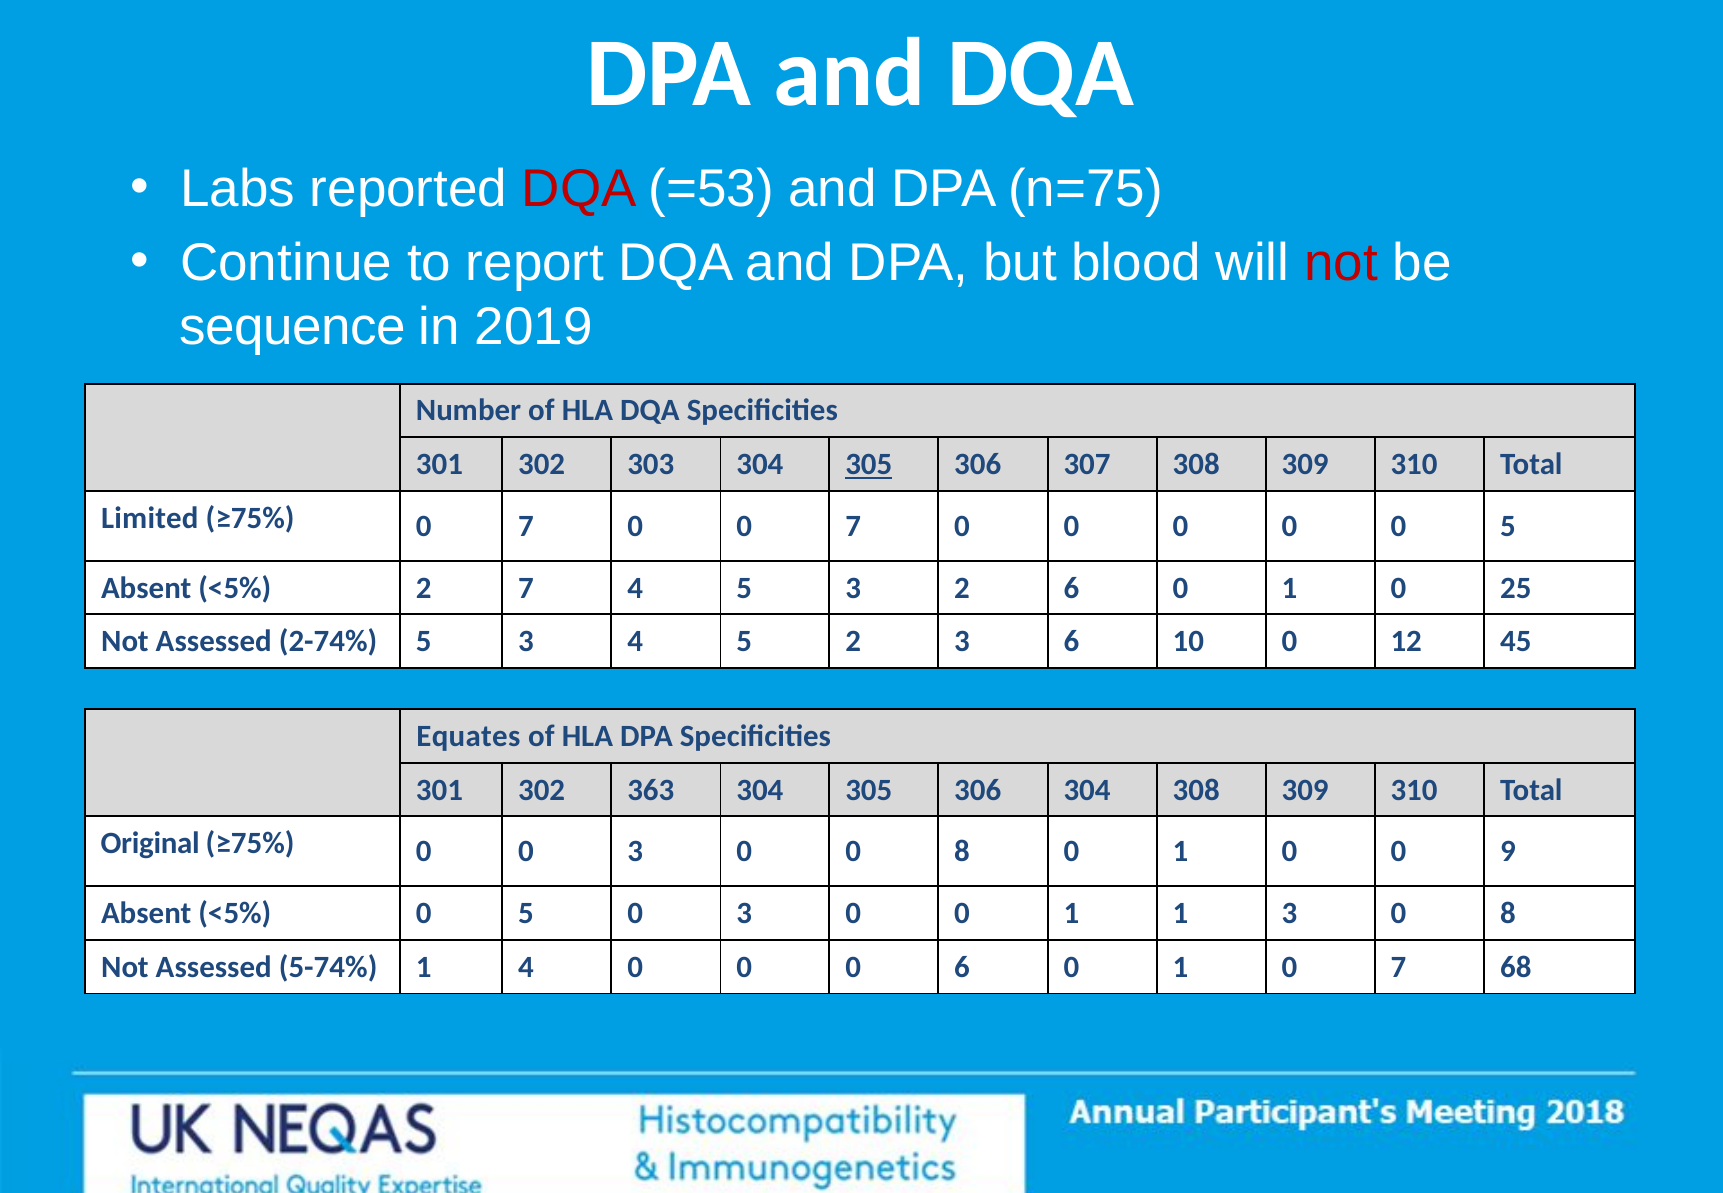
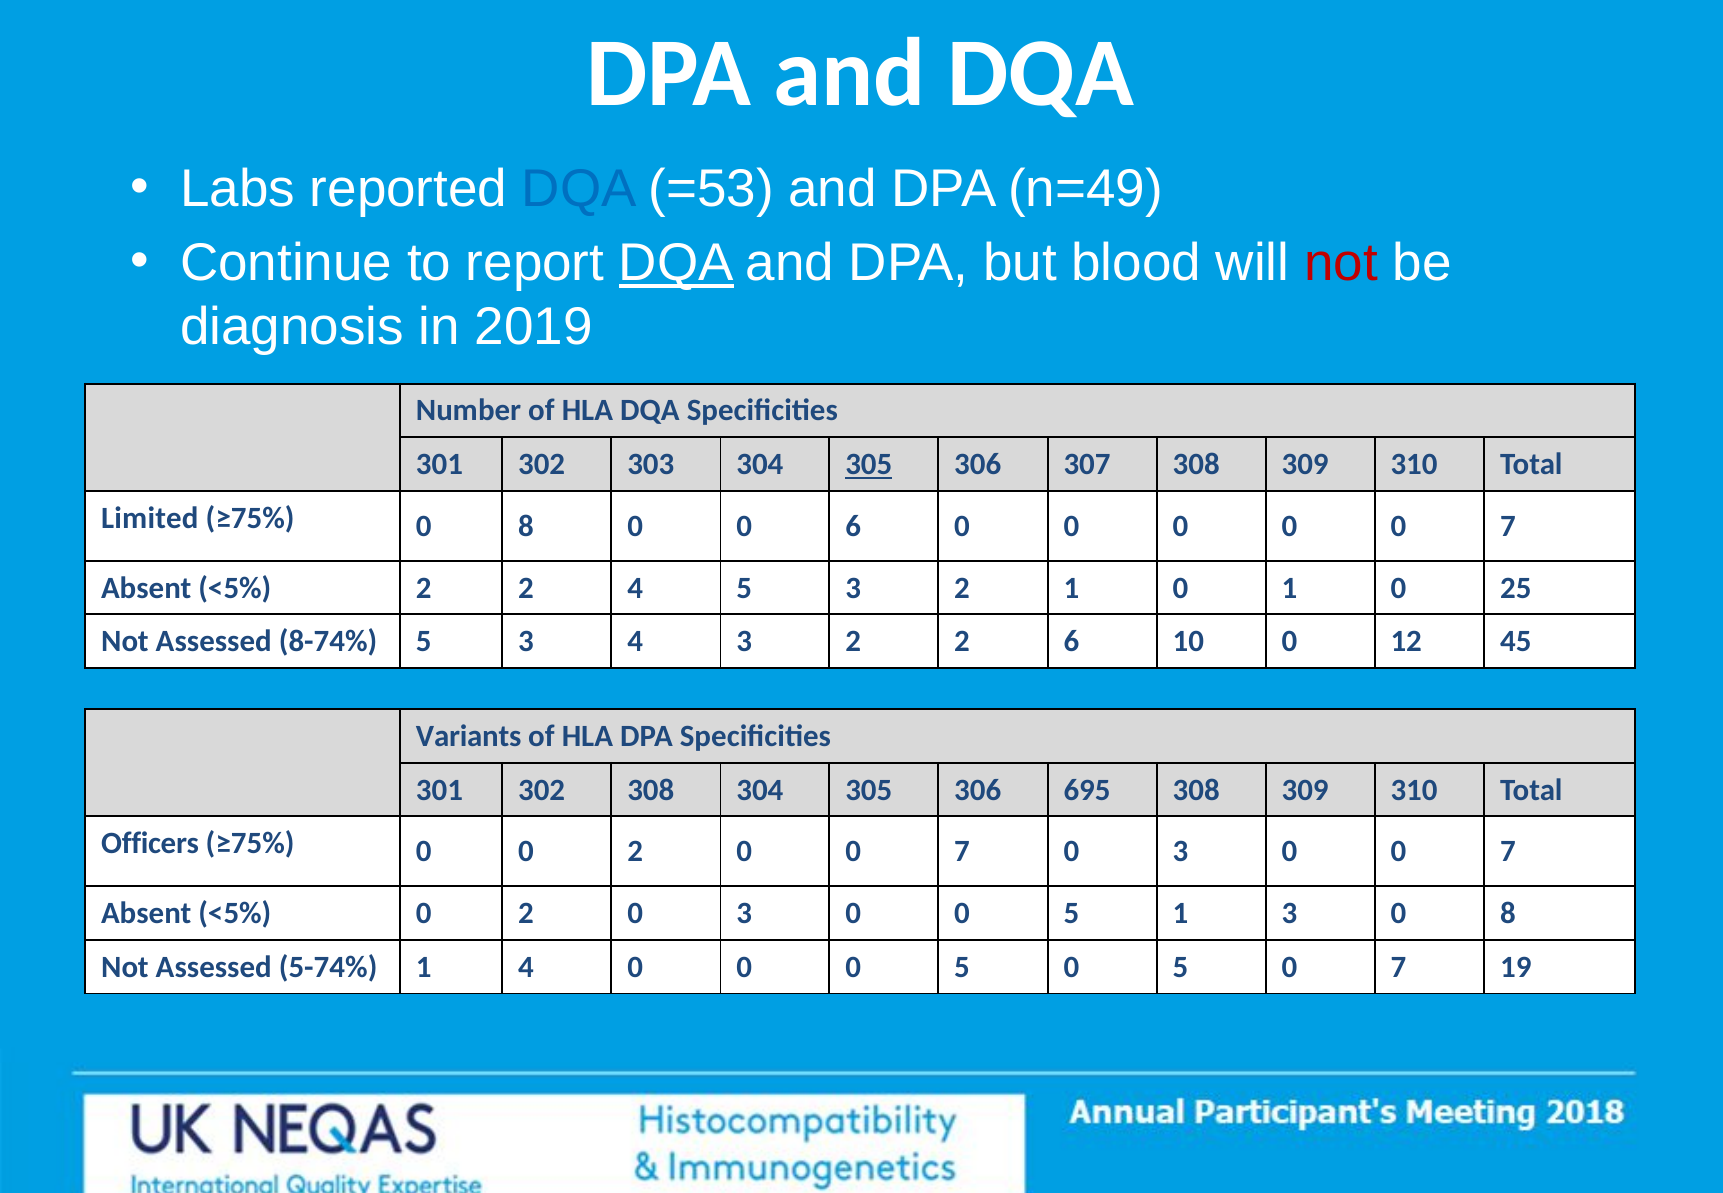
DQA colour: red -> blue (579, 189)
n=75: n=75 -> n=49 (1086, 189)
DQA underline: none -> present (676, 263)
sequence: sequence -> diagnosis (292, 327)
≥75% 0 7: 7 -> 8 (526, 526)
0 0 7: 7 -> 6 (853, 526)
0 0 0 5: 5 -> 7 (1508, 526)
<5% 2 7: 7 -> 2 (526, 588)
2 6: 6 -> 1 (1071, 588)
2-74%: 2-74% -> 8-74% (328, 641)
3 4 5: 5 -> 3 (744, 641)
3: 3 -> 2 (962, 641)
Equates: Equates -> Variants (469, 736)
302 363: 363 -> 308 (651, 790)
306 304: 304 -> 695 (1087, 790)
Original: Original -> Officers (150, 843)
0 0 3: 3 -> 2 (635, 852)
8: 8 -> 7 (962, 852)
1: 1 -> 3 (1181, 852)
9: 9 -> 7 (1508, 852)
<5% 0 5: 5 -> 2 (526, 913)
3 0 0 1: 1 -> 5 (1071, 913)
0 0 0 6: 6 -> 5 (962, 967)
1: 1 -> 5 (1181, 967)
68: 68 -> 19 (1516, 967)
